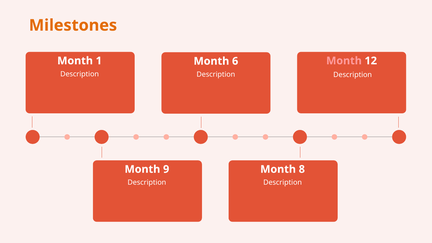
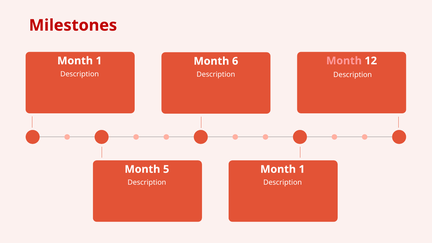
Milestones colour: orange -> red (73, 25)
9: 9 -> 5 (166, 169)
8: 8 -> 1 (302, 169)
